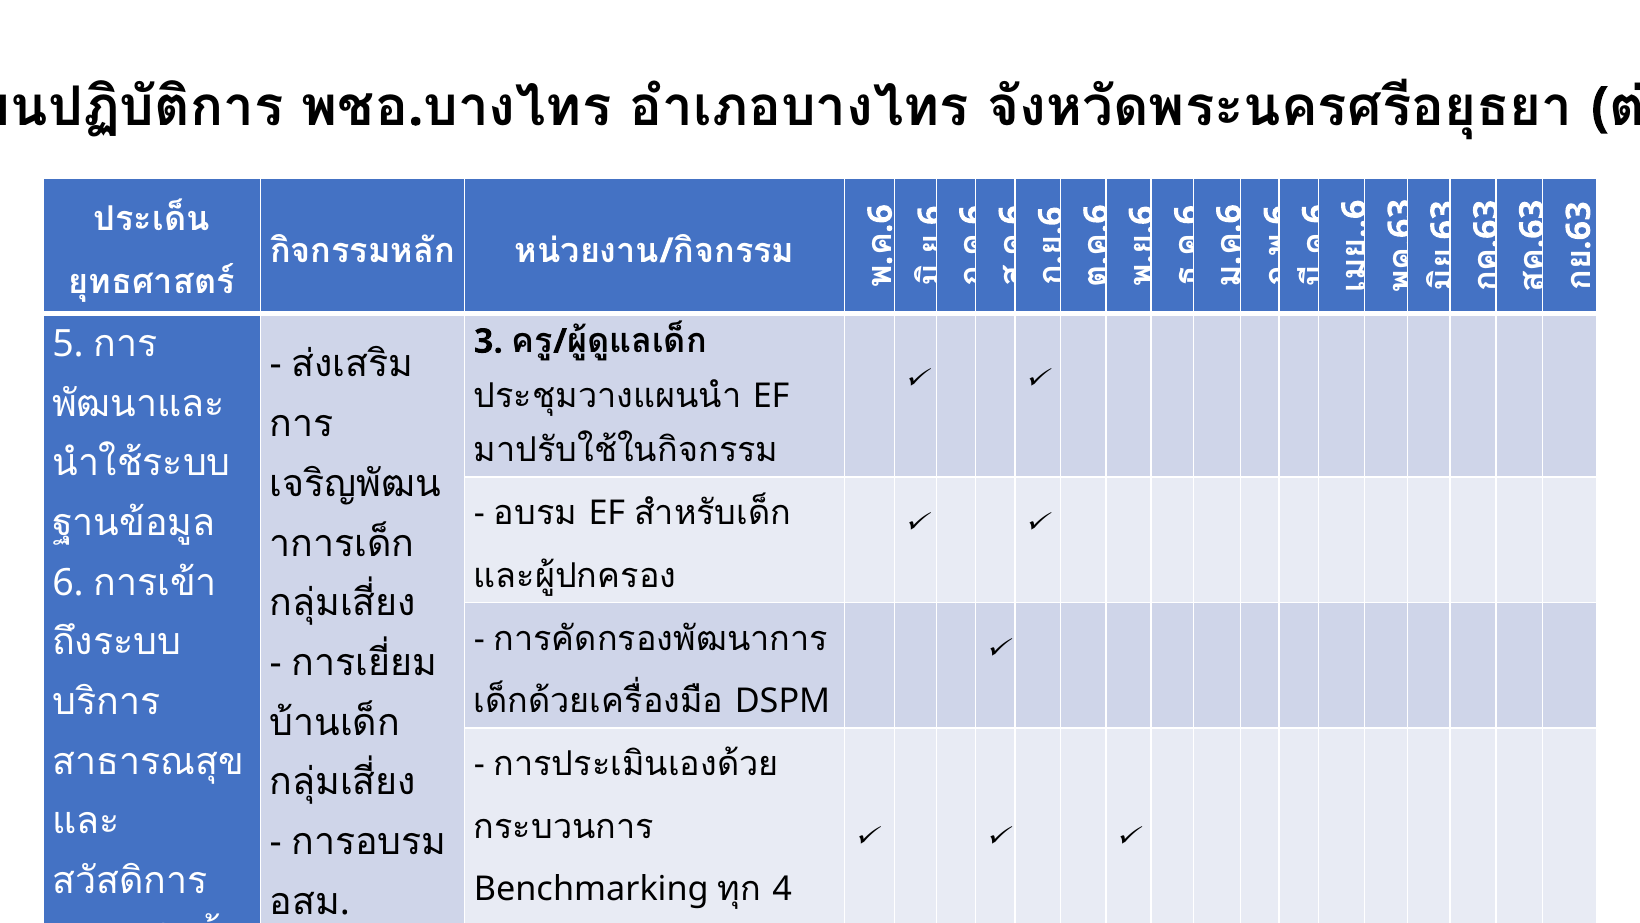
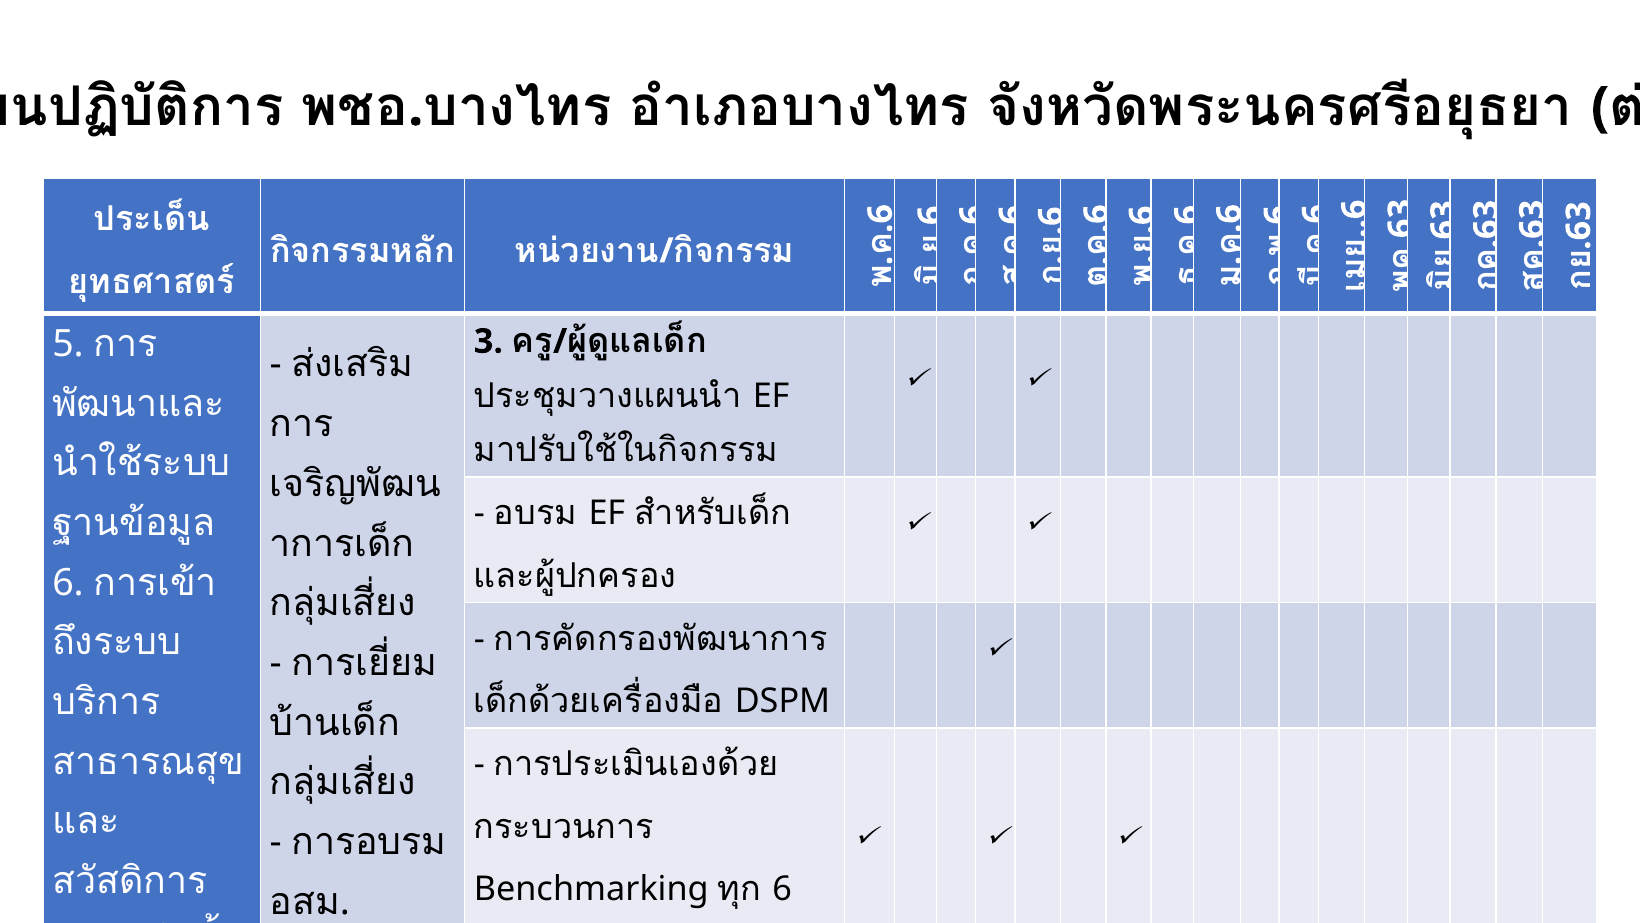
4: 4 -> 6 (782, 889)
